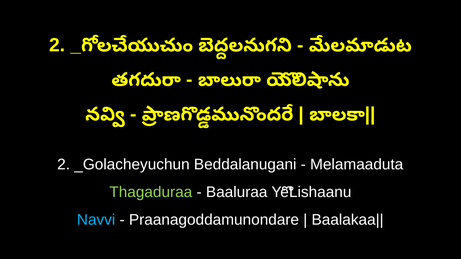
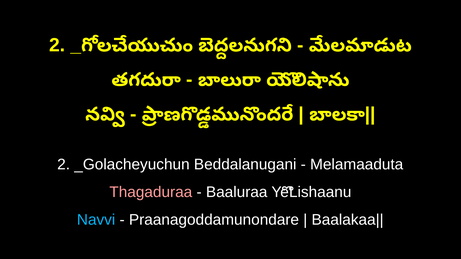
Thagaduraa colour: light green -> pink (151, 192)
